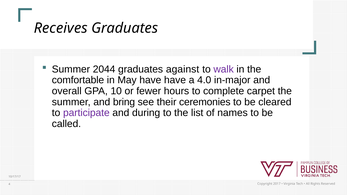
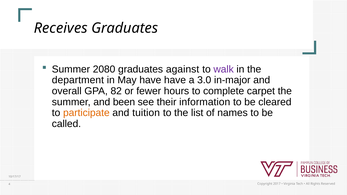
2044: 2044 -> 2080 (104, 69)
comfortable: comfortable -> department (78, 80)
4.0: 4.0 -> 3.0 (204, 80)
10: 10 -> 82 (116, 91)
bring: bring -> been (124, 102)
ceremonies: ceremonies -> information (205, 102)
participate colour: purple -> orange (86, 113)
during: during -> tuition (146, 113)
